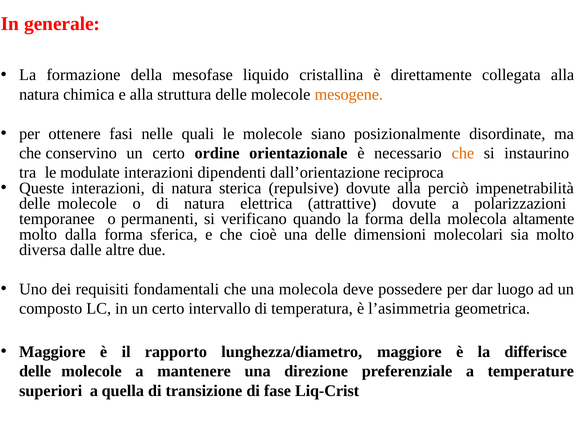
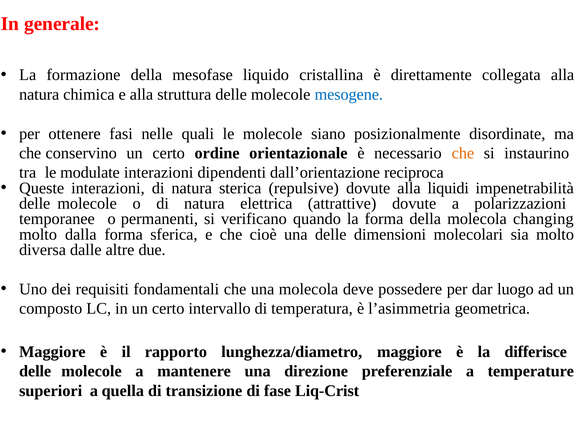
mesogene colour: orange -> blue (349, 94)
perciò: perciò -> liquidi (448, 188)
altamente: altamente -> changing (543, 219)
